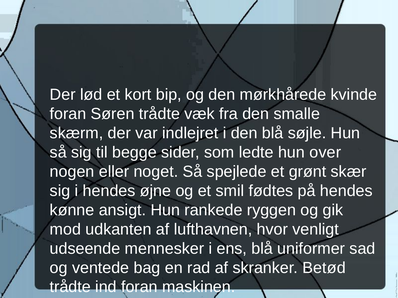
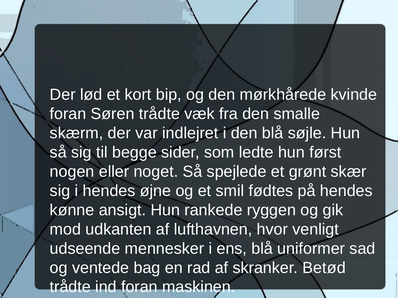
over: over -> først (325, 153)
